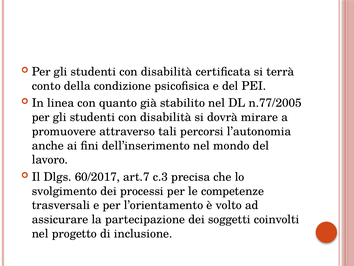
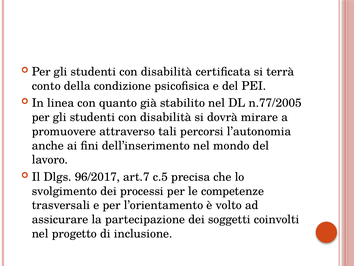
60/2017: 60/2017 -> 96/2017 (97, 177)
c.3: c.3 -> c.5 (160, 177)
